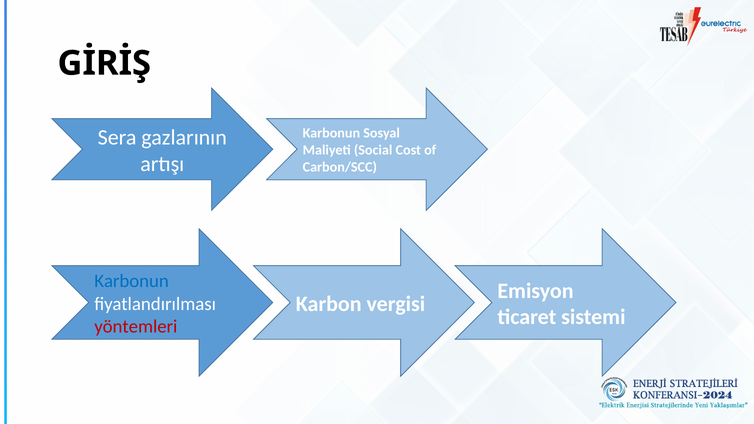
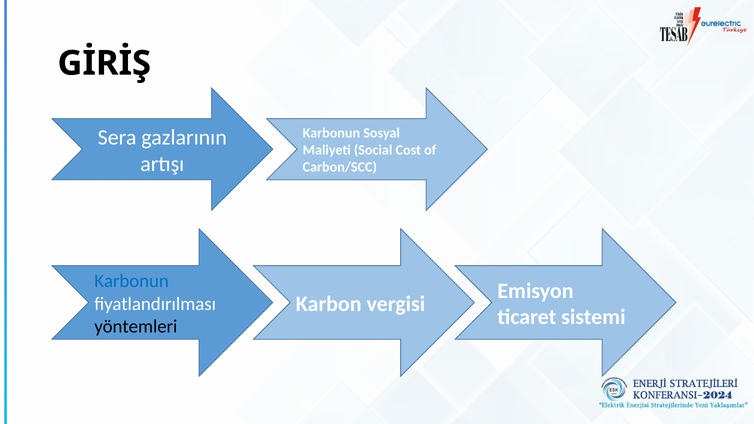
yöntemleri colour: red -> black (136, 327)
